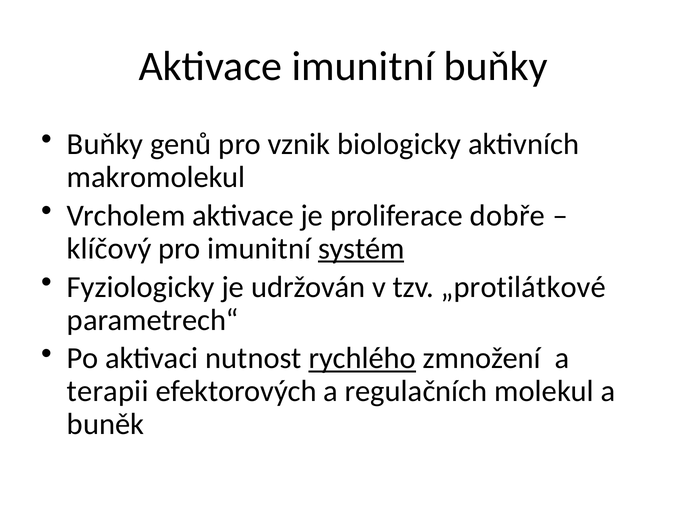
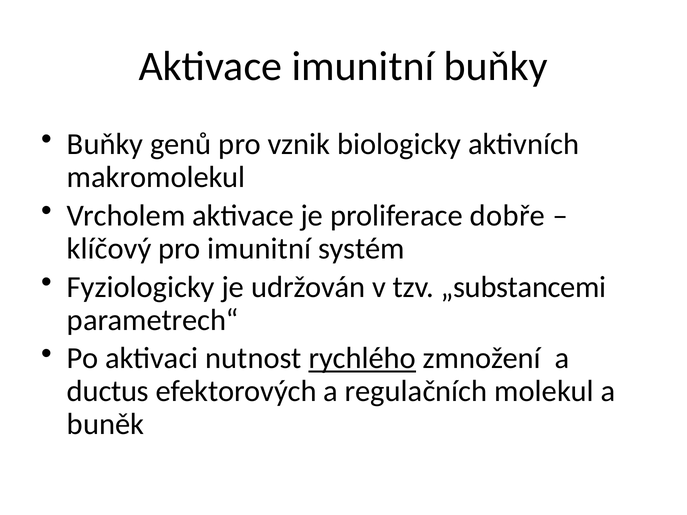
systém underline: present -> none (361, 249)
„protilátkové: „protilátkové -> „substancemi (524, 287)
terapii: terapii -> ductus (108, 392)
